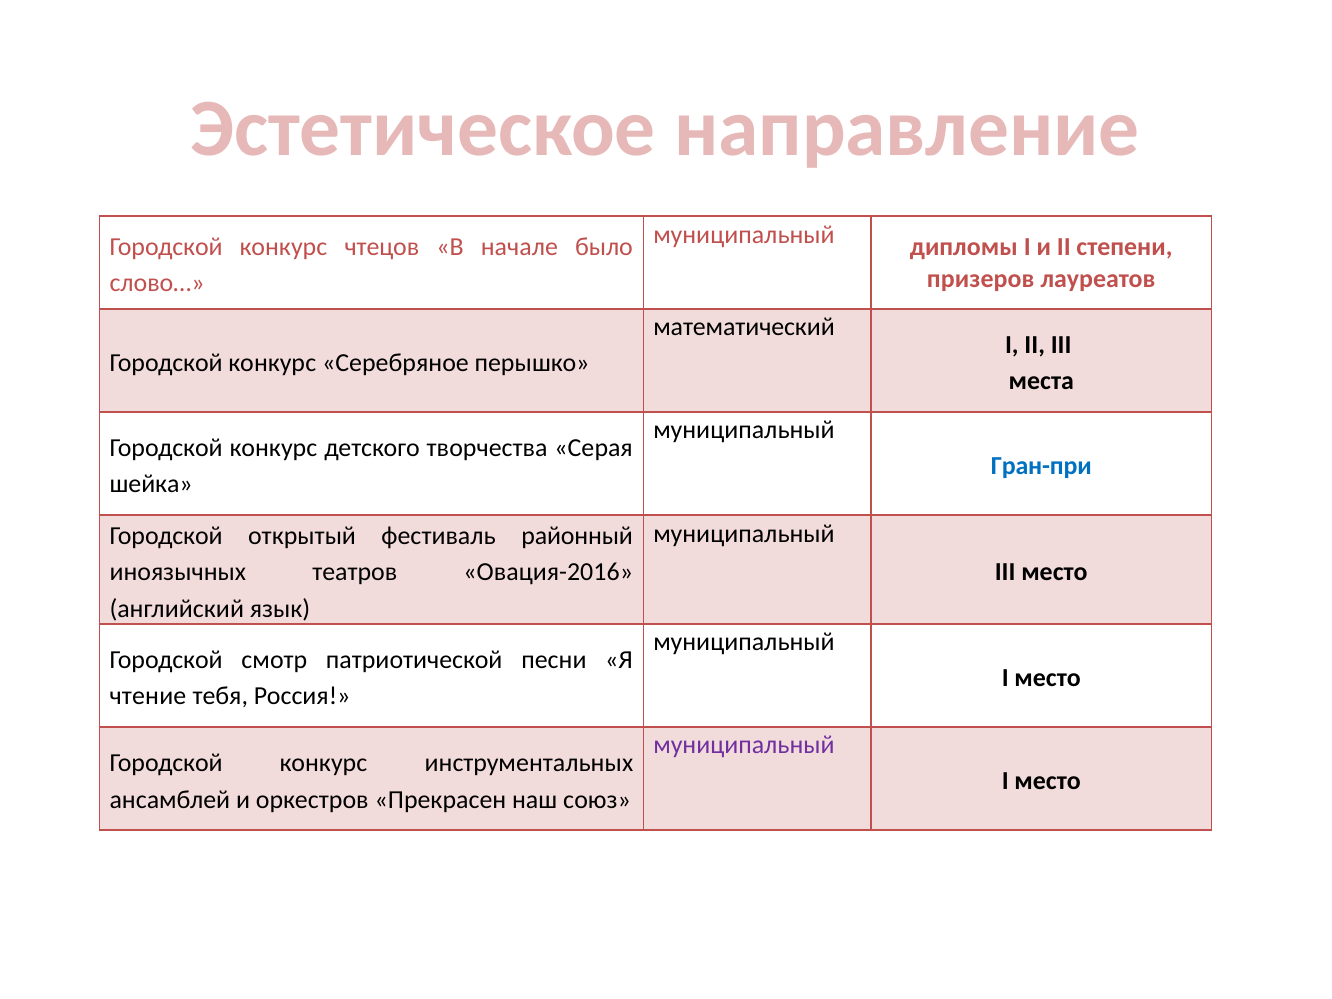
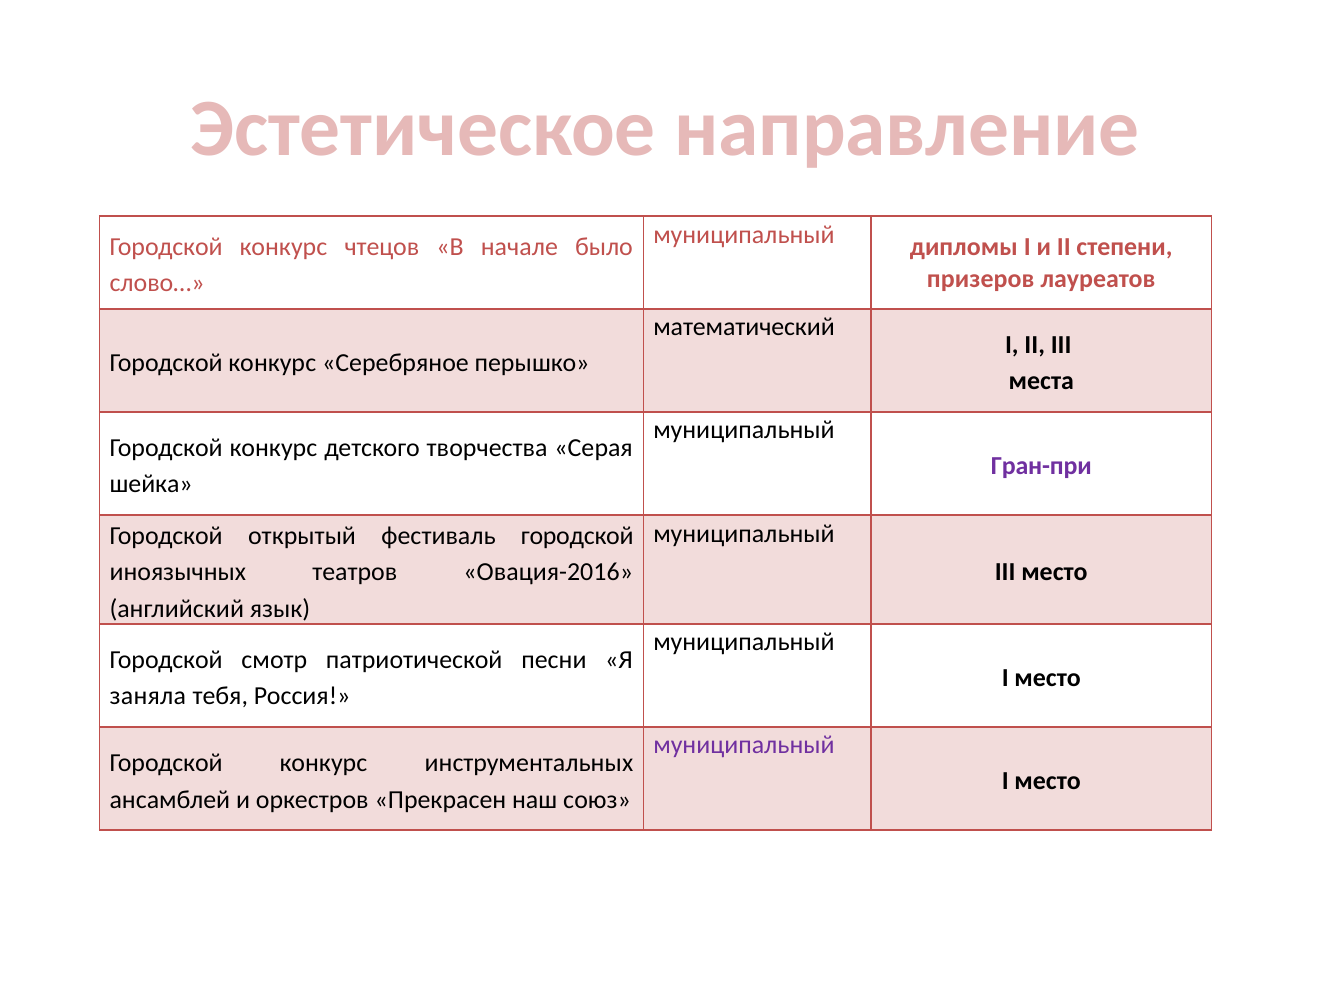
Гран-при colour: blue -> purple (1041, 466)
фестиваль районный: районный -> городской (577, 536)
чтение: чтение -> заняла (148, 696)
